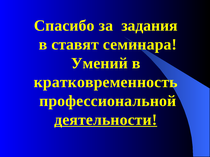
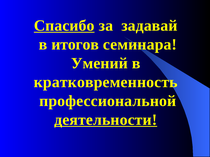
Спасибо underline: none -> present (64, 26)
задания: задания -> задавай (149, 26)
ставят: ставят -> итогов (75, 44)
